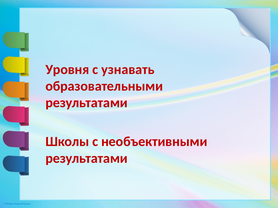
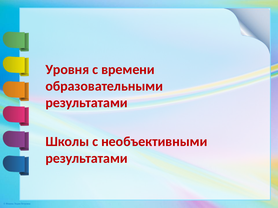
узнавать: узнавать -> времени (128, 70)
